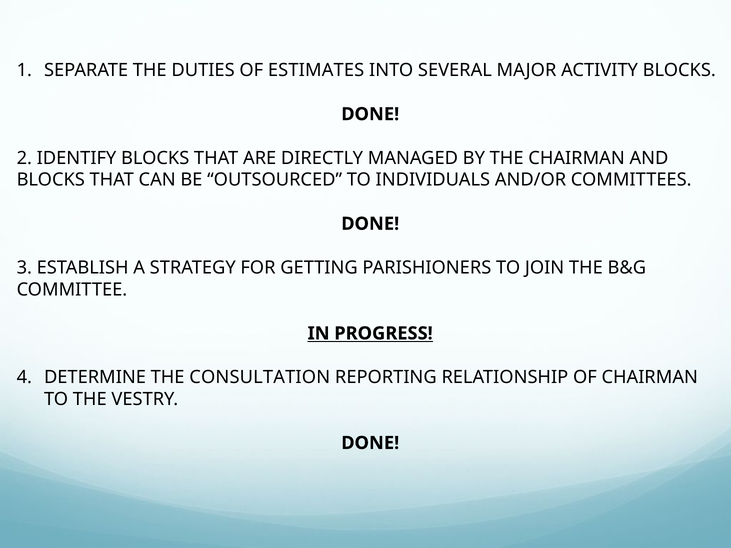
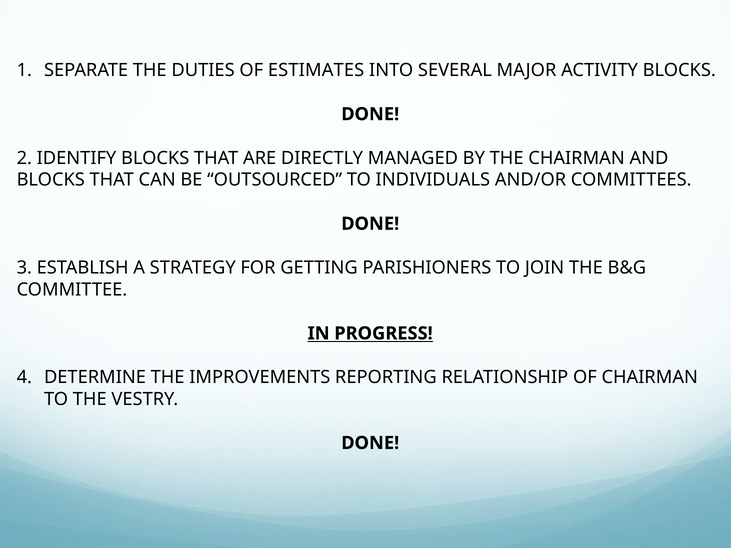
CONSULTATION: CONSULTATION -> IMPROVEMENTS (260, 377)
